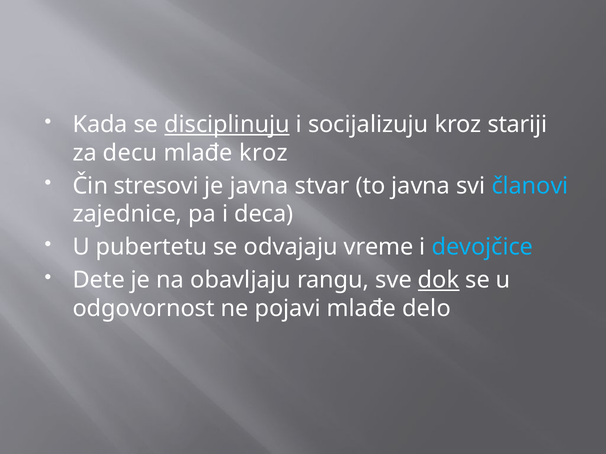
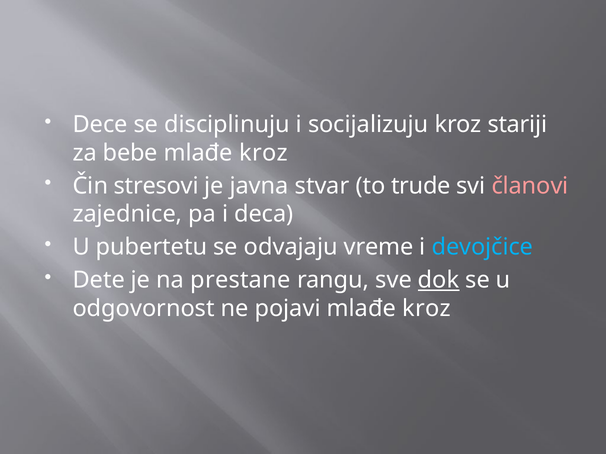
Kada: Kada -> Dece (100, 125)
disciplinuju underline: present -> none (227, 125)
decu: decu -> bebe (130, 153)
to javna: javna -> trude (421, 186)
članovi colour: light blue -> pink (530, 186)
obavljaju: obavljaju -> prestane (240, 280)
pojavi mlađe delo: delo -> kroz (427, 309)
